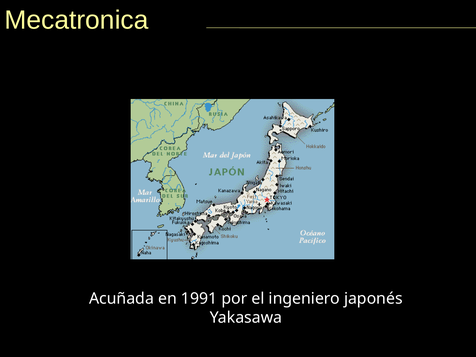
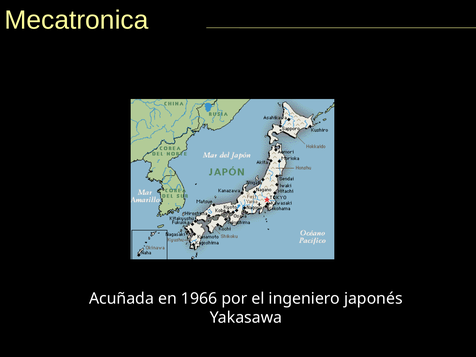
1991: 1991 -> 1966 (199, 299)
